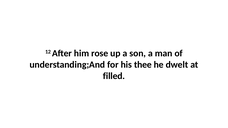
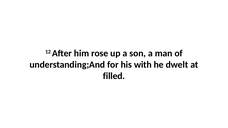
thee: thee -> with (143, 65)
